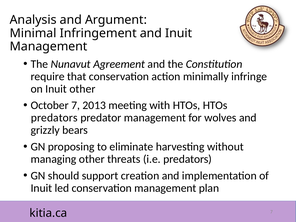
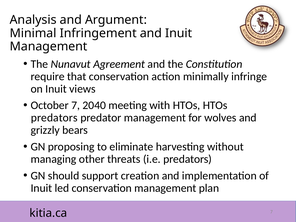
Inuit other: other -> views (83, 89)
2013: 2013 -> 2040 (94, 105)
